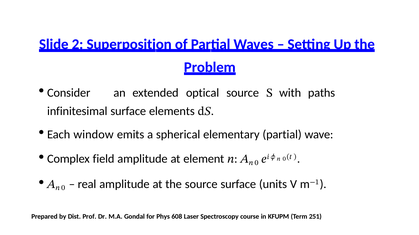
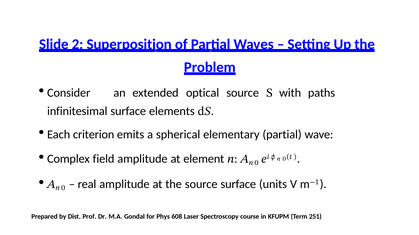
window: window -> criterion (94, 135)
